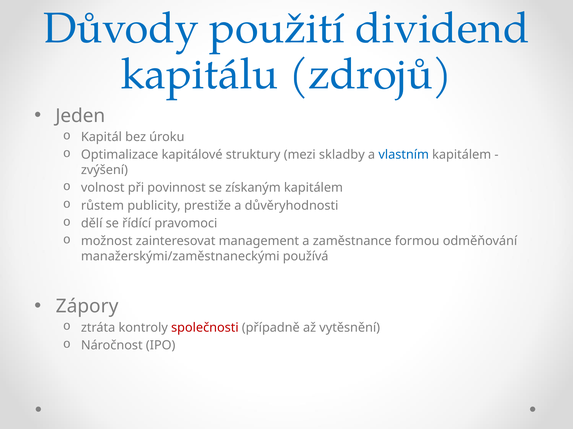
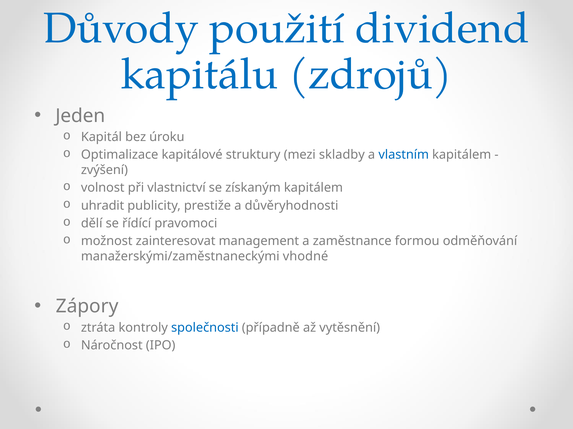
povinnost: povinnost -> vlastnictví (176, 188)
růstem: růstem -> uhradit (103, 206)
používá: používá -> vhodné (306, 257)
společnosti colour: red -> blue (205, 328)
